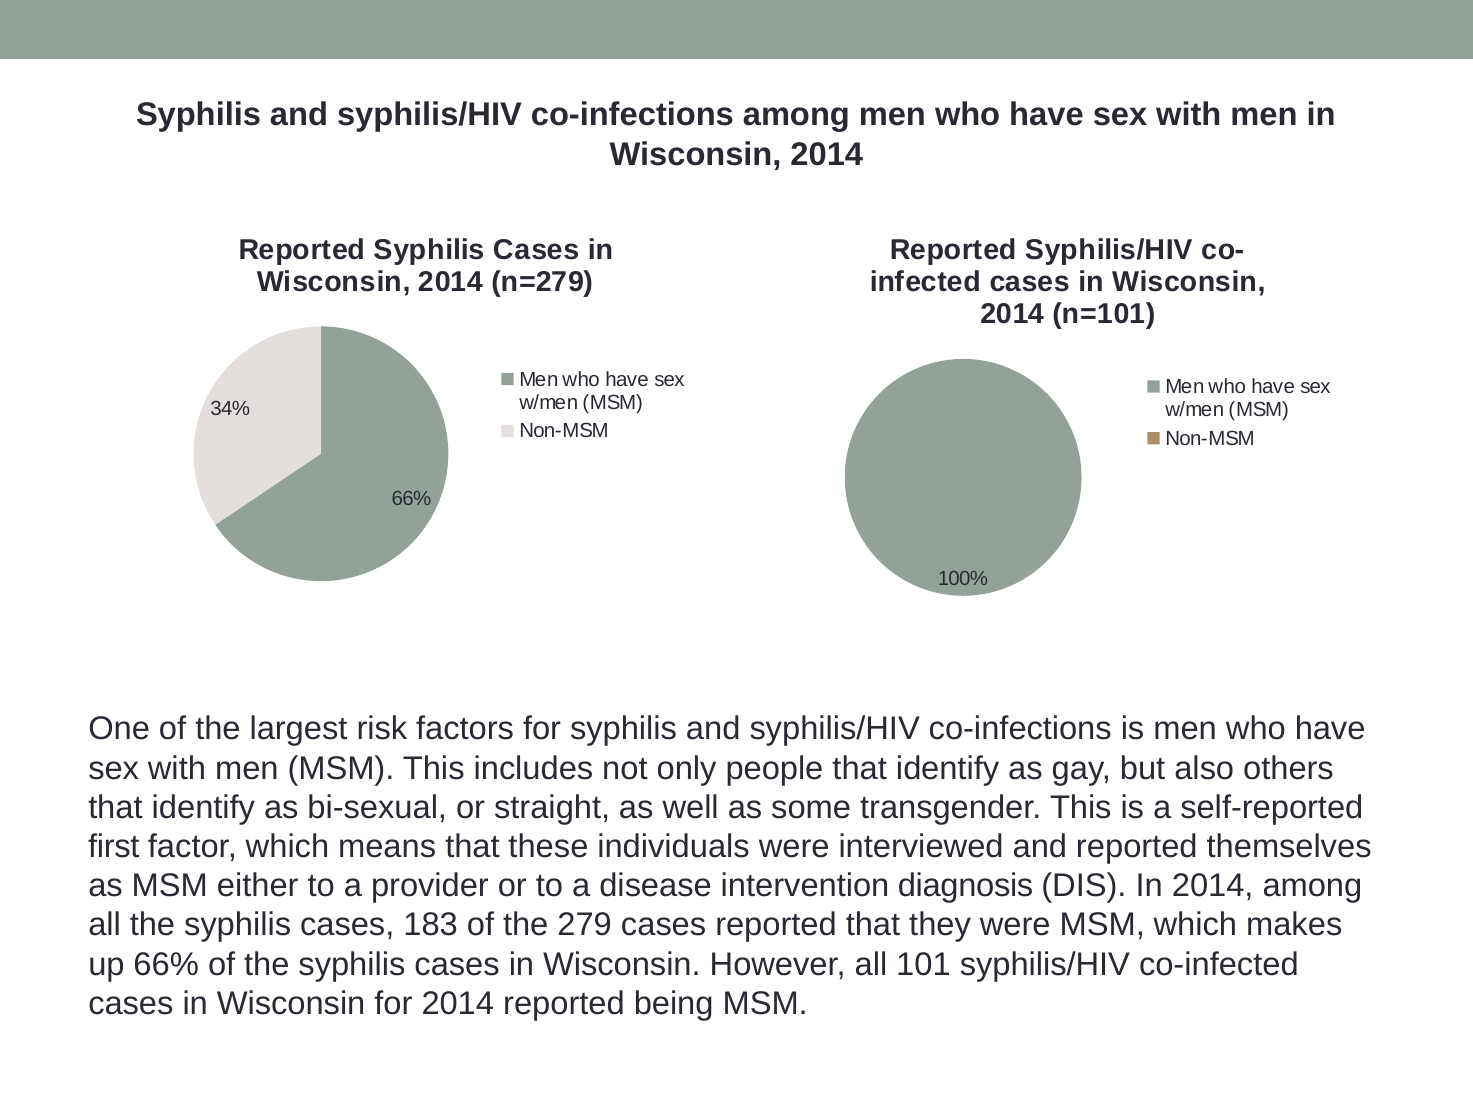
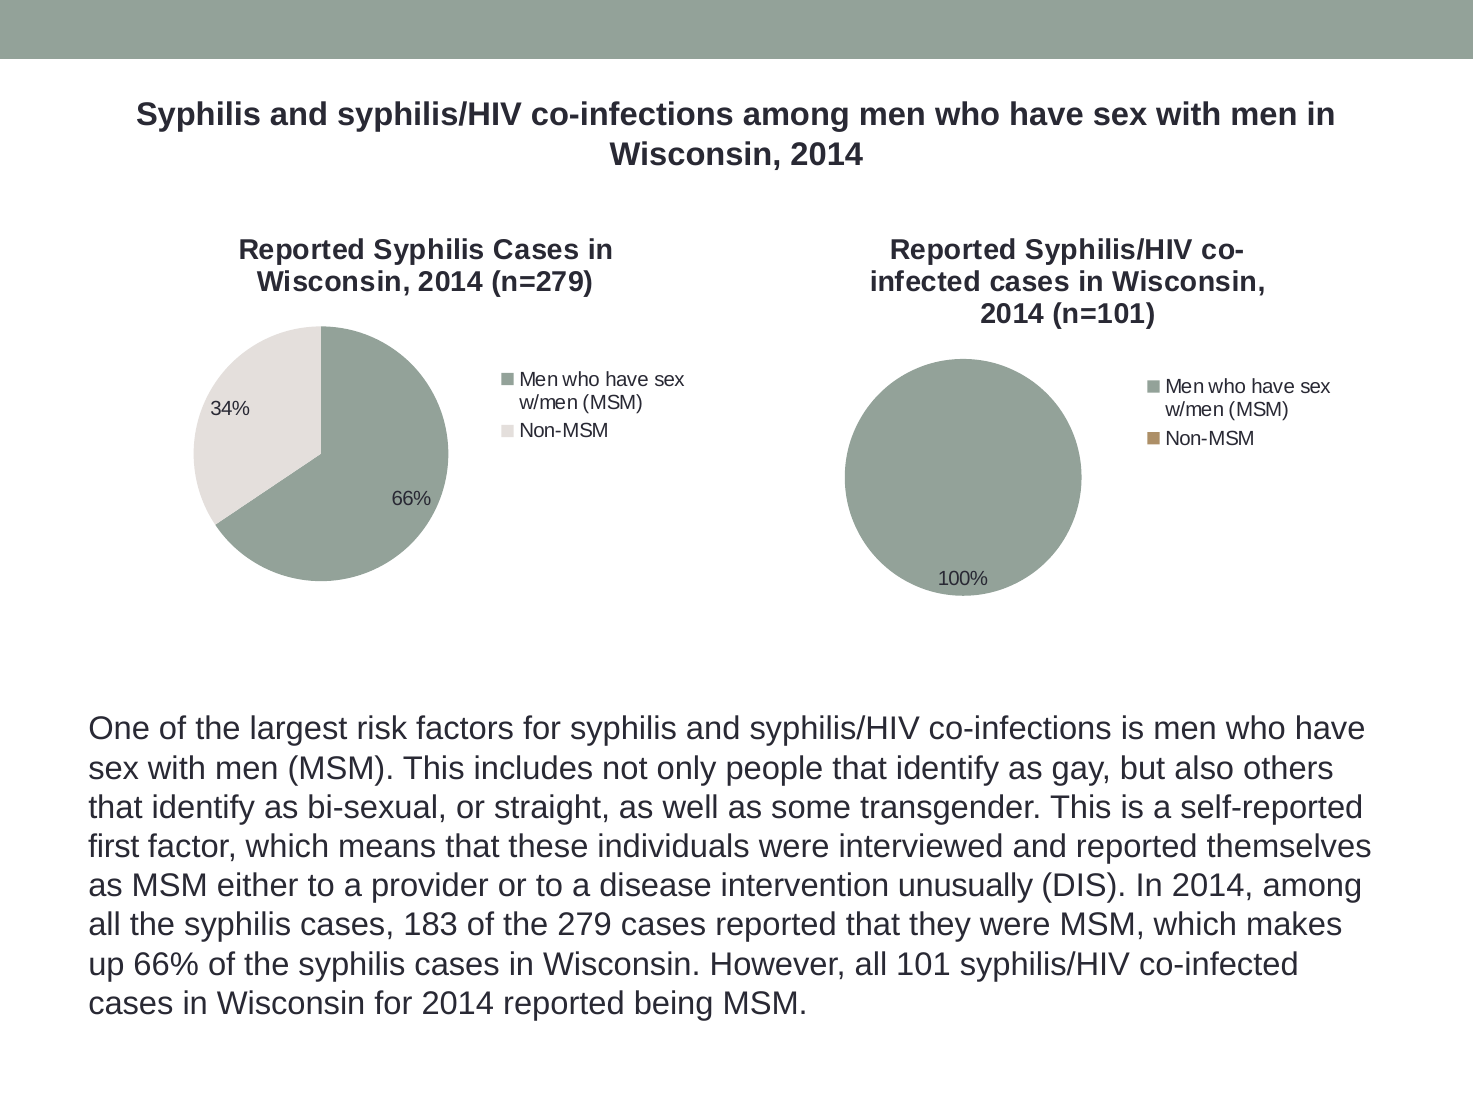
diagnosis: diagnosis -> unusually (966, 886)
